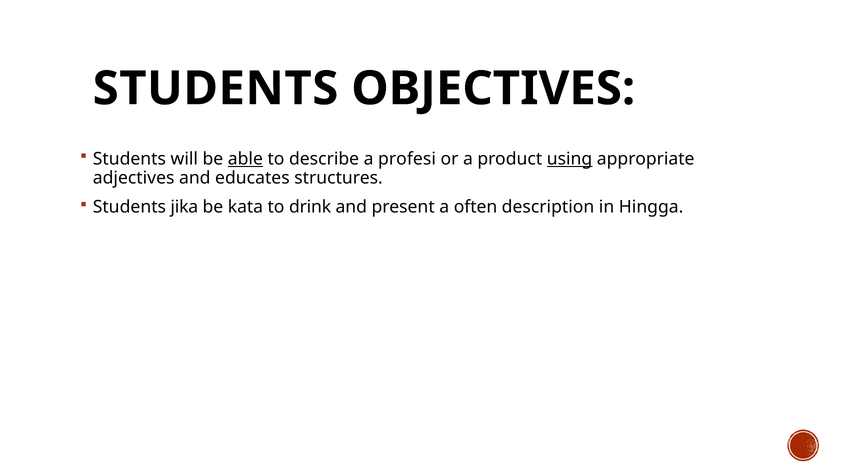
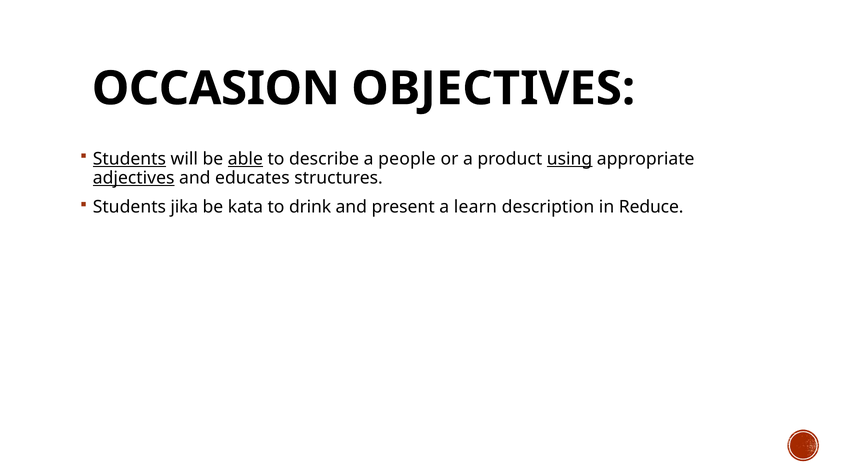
STUDENTS: STUDENTS -> OCCASION (216, 89)
Students underline: none -> present (129, 159)
profesi: profesi -> people (407, 159)
adjectives underline: none -> present (134, 178)
often: often -> learn (475, 207)
Hingga: Hingga -> Reduce (651, 207)
